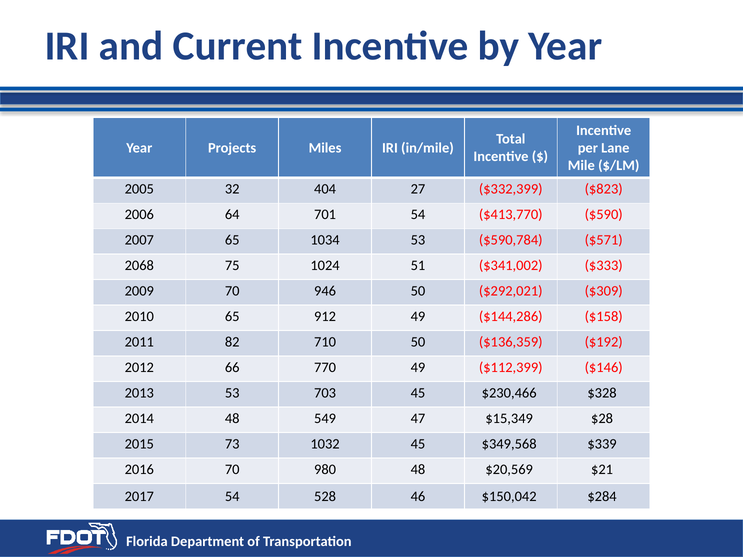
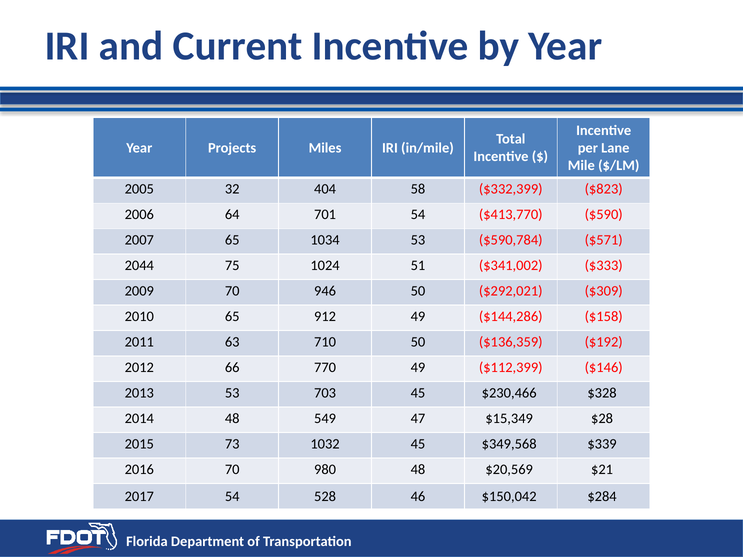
27: 27 -> 58 (418, 189)
2068: 2068 -> 2044 (139, 266)
82: 82 -> 63 (232, 342)
